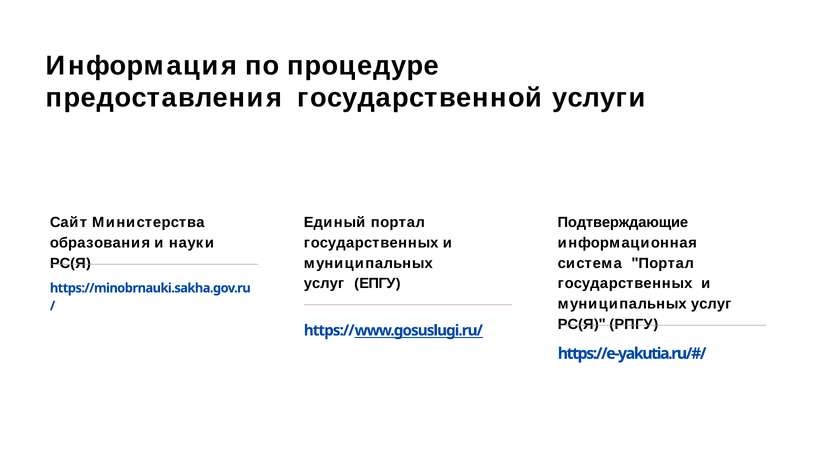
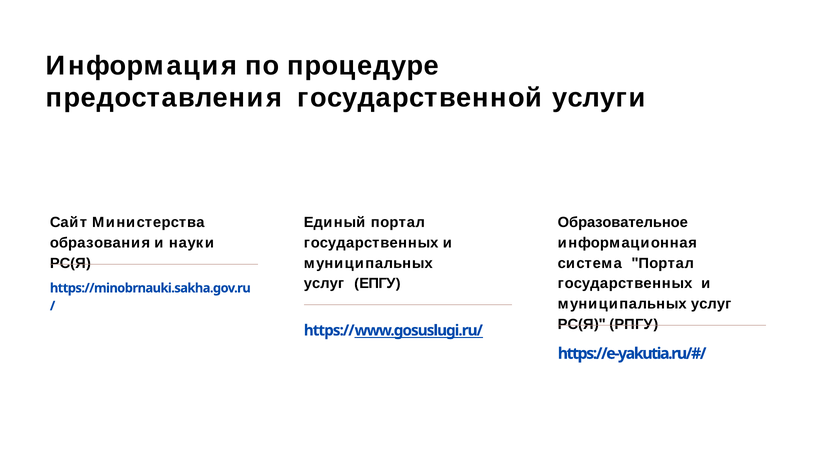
Подтверждающие: Подтверждающие -> Образовательное (623, 223)
